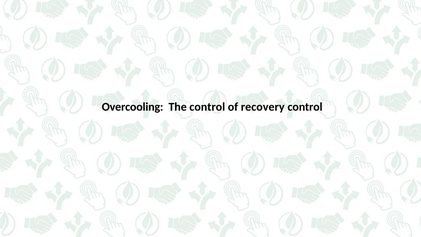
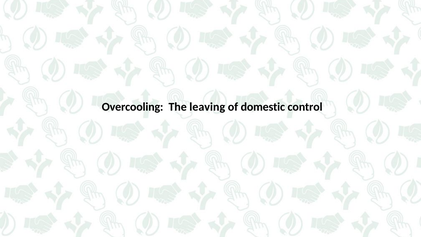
The control: control -> leaving (207, 107)
recovery: recovery -> domestic (263, 107)
